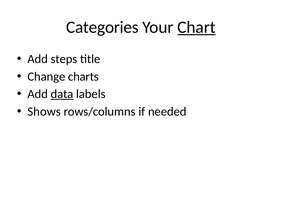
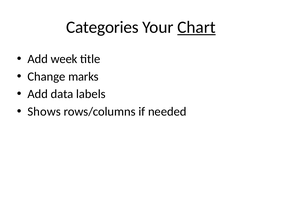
steps: steps -> week (64, 59)
charts: charts -> marks (83, 77)
data underline: present -> none (62, 94)
